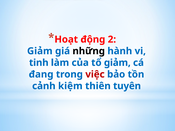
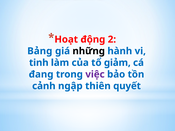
Giảm: Giảm -> Bảng (40, 51)
việc colour: red -> purple (95, 74)
kiệm: kiệm -> ngập (70, 86)
tuyên: tuyên -> quyết (127, 86)
